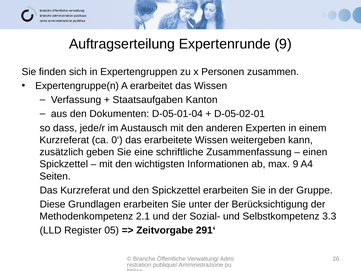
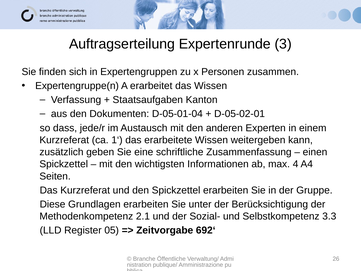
Expertenrunde 9: 9 -> 3 (283, 44)
0‘: 0‘ -> 1‘ (117, 140)
max 9: 9 -> 4 (296, 164)
291‘: 291‘ -> 692‘ (206, 230)
